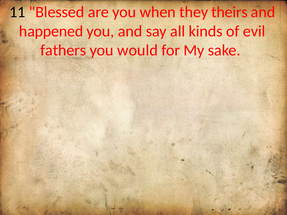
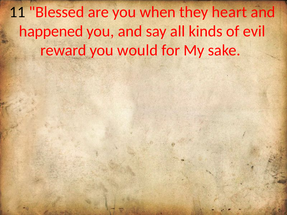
theirs: theirs -> heart (229, 12)
fathers: fathers -> reward (63, 50)
